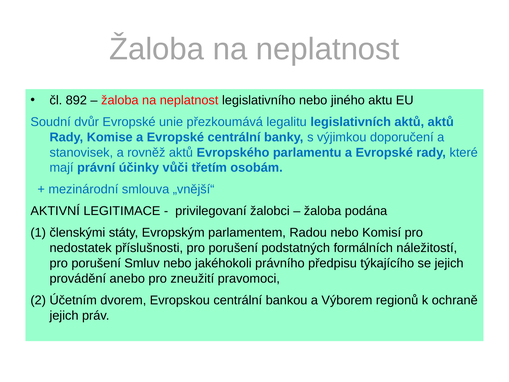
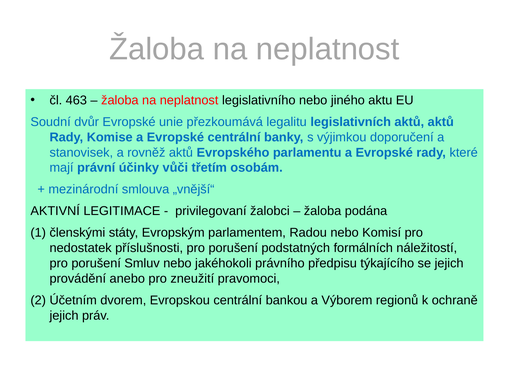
892: 892 -> 463 (76, 100)
